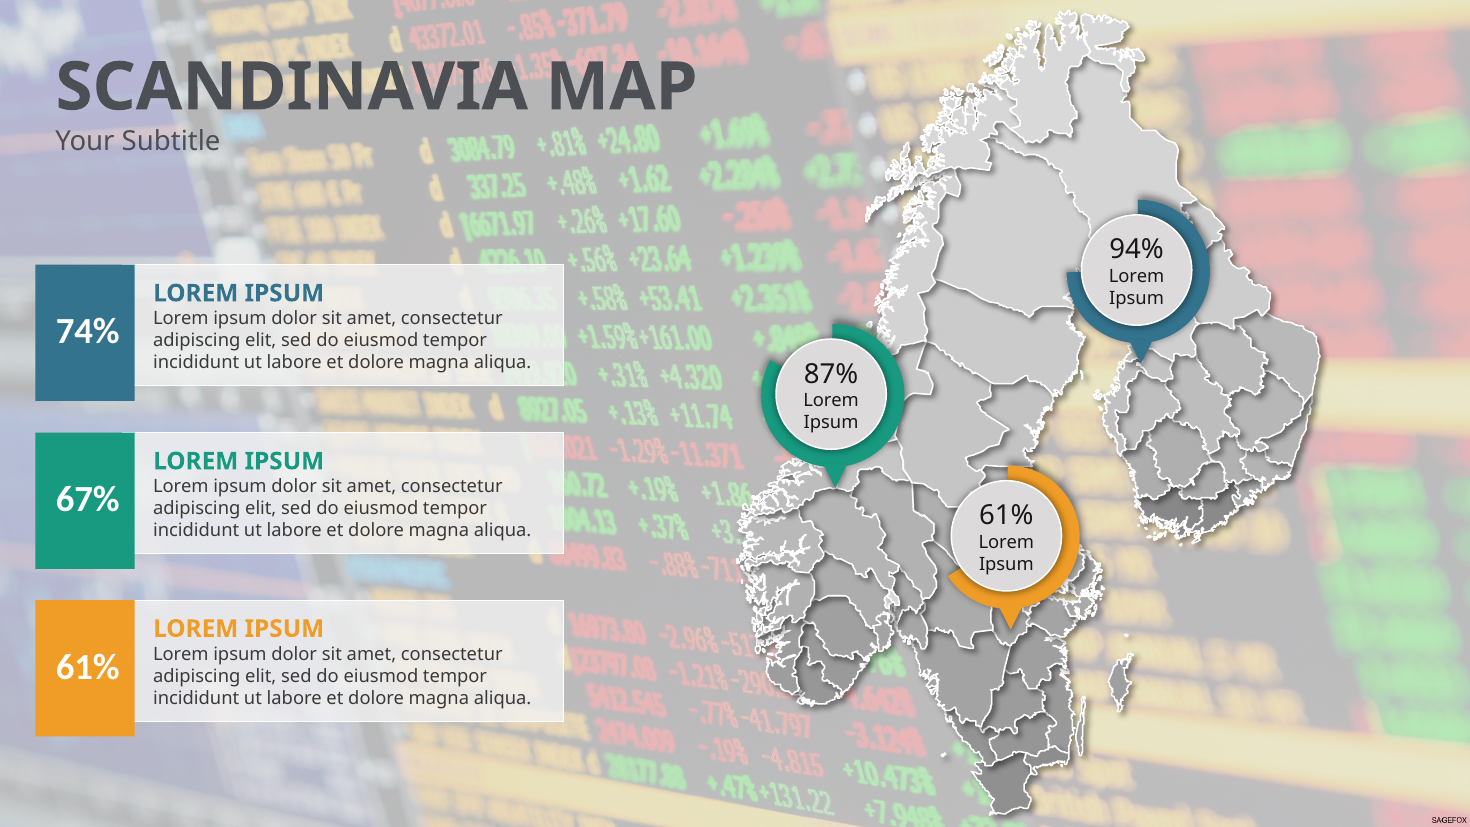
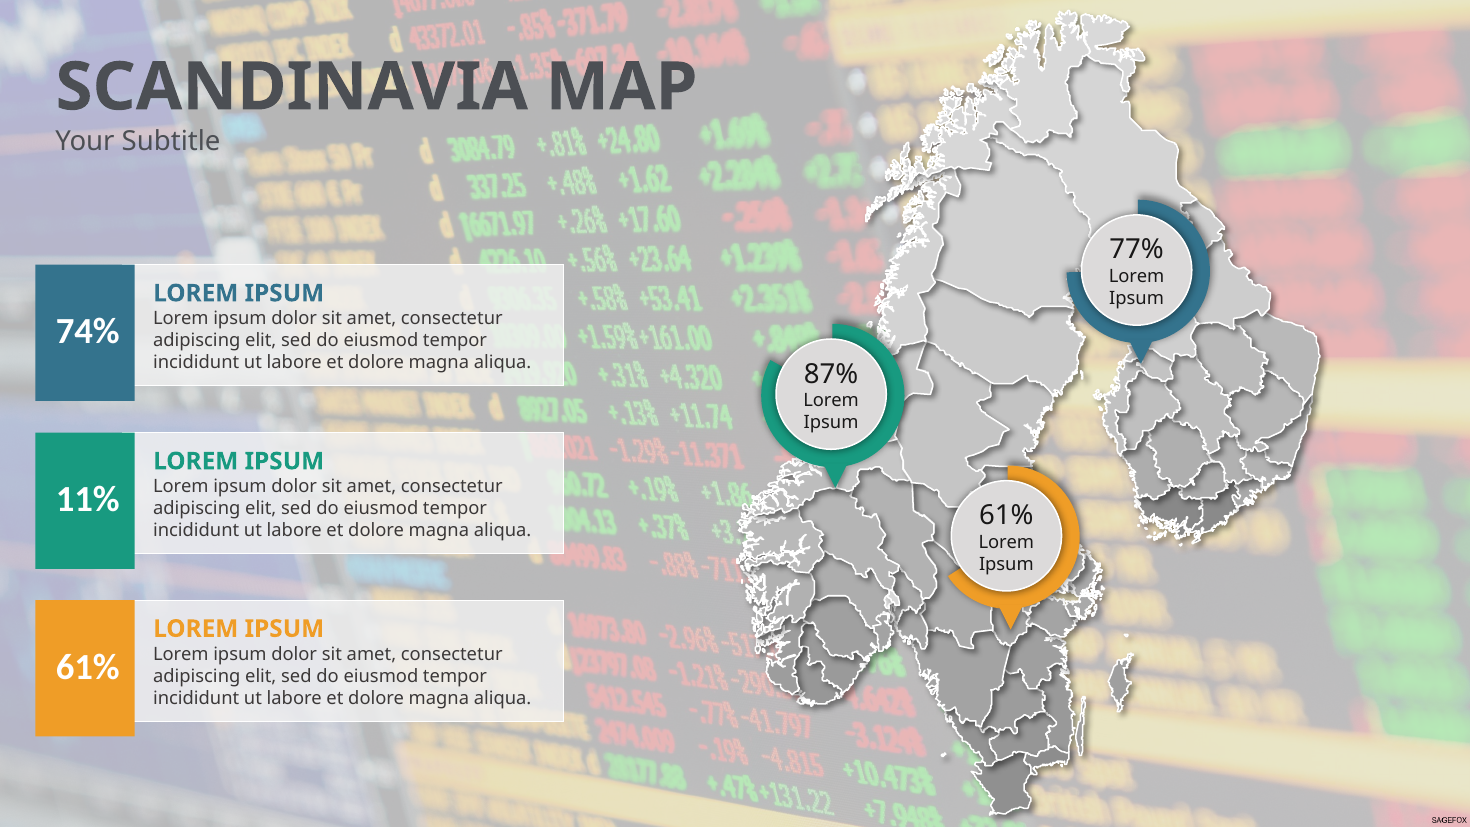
94%: 94% -> 77% (1137, 250)
67%: 67% -> 11% (88, 499)
